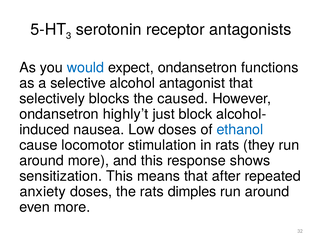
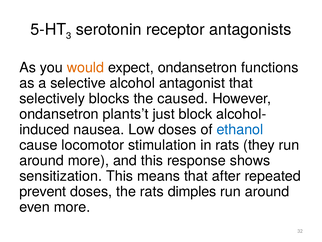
would colour: blue -> orange (85, 68)
highly’t: highly’t -> plants’t (126, 114)
anxiety: anxiety -> prevent (43, 191)
